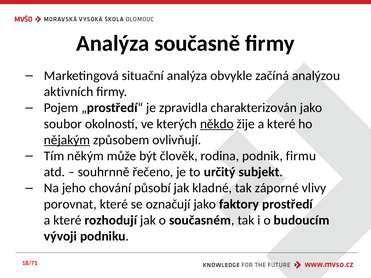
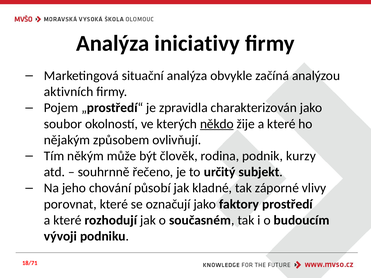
současně: současně -> iniciativy (197, 43)
nějakým underline: present -> none (67, 140)
firmu: firmu -> kurzy (301, 156)
